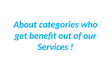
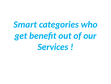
About: About -> Smart (25, 24)
